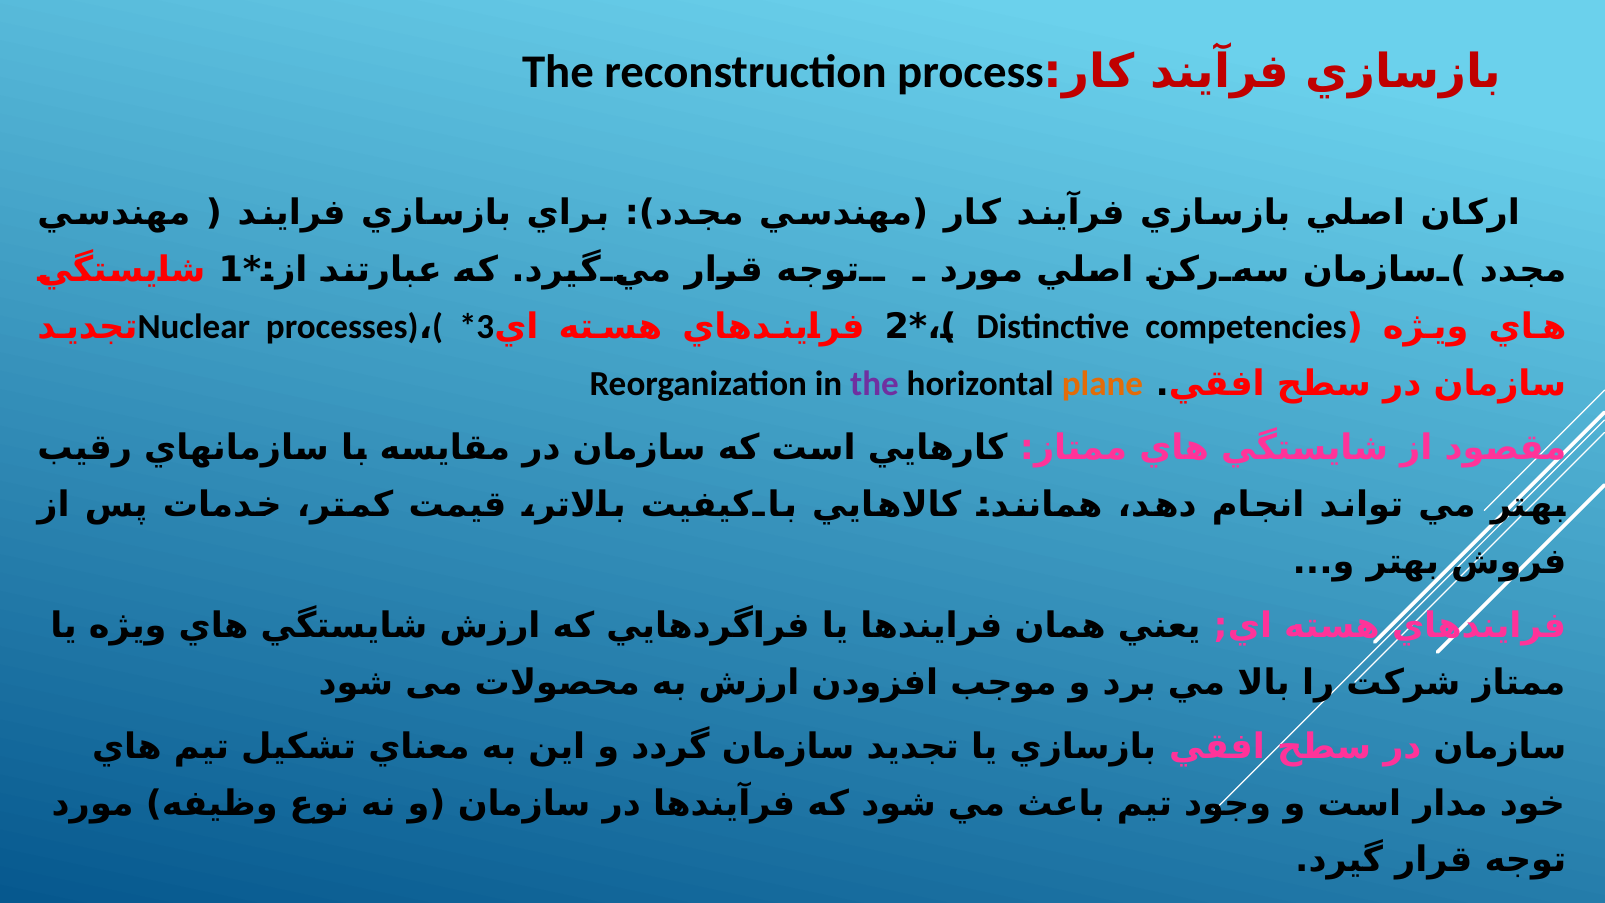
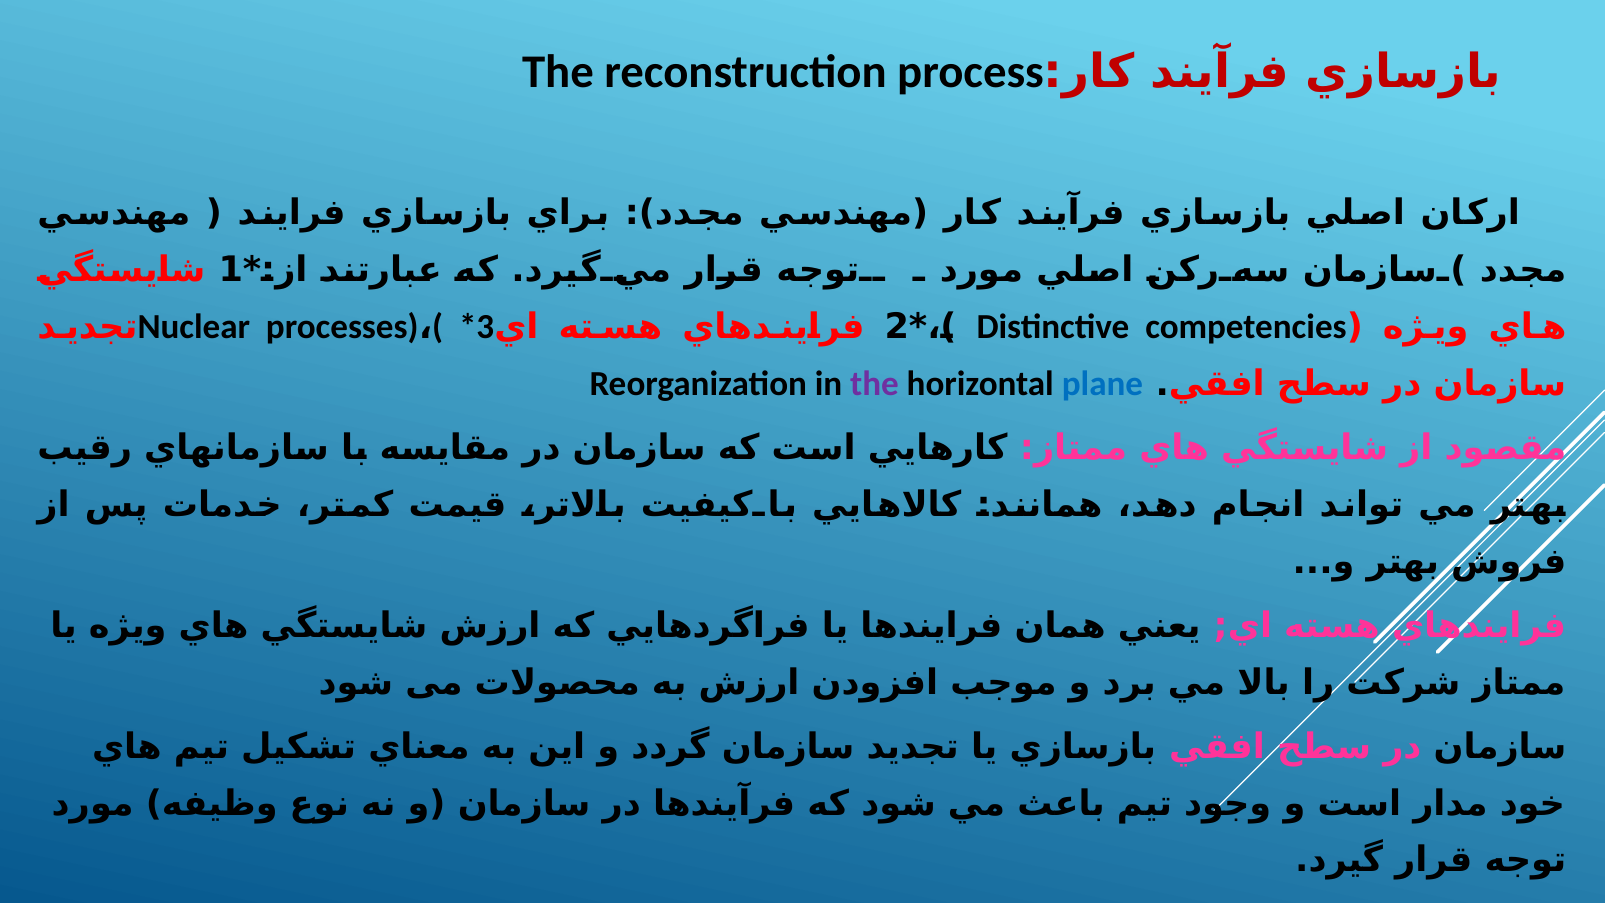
plane colour: orange -> blue (1102, 384)
